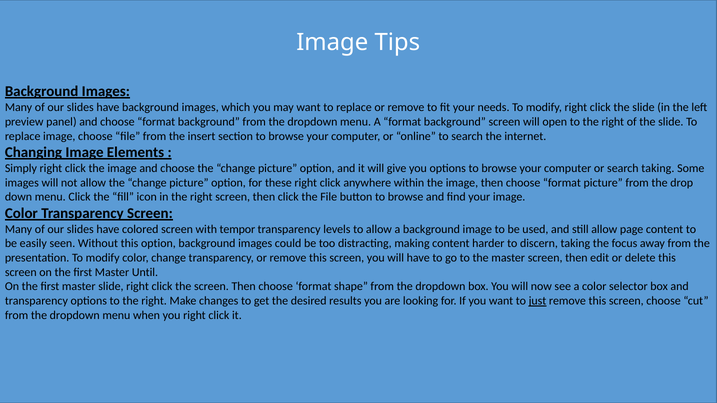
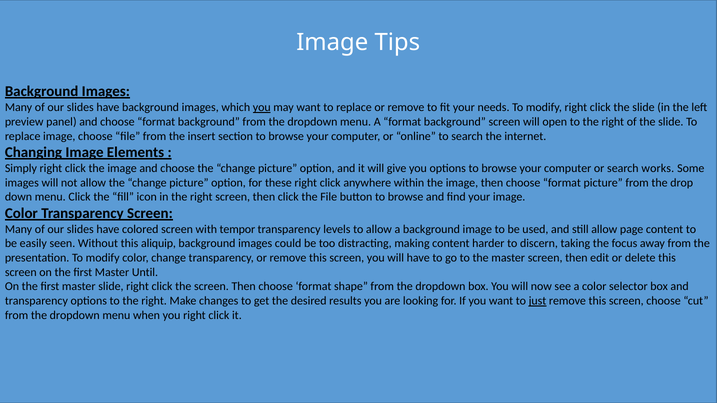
you underline: none -> present (262, 108)
search taking: taking -> works (658, 168)
this option: option -> aliquip (158, 244)
